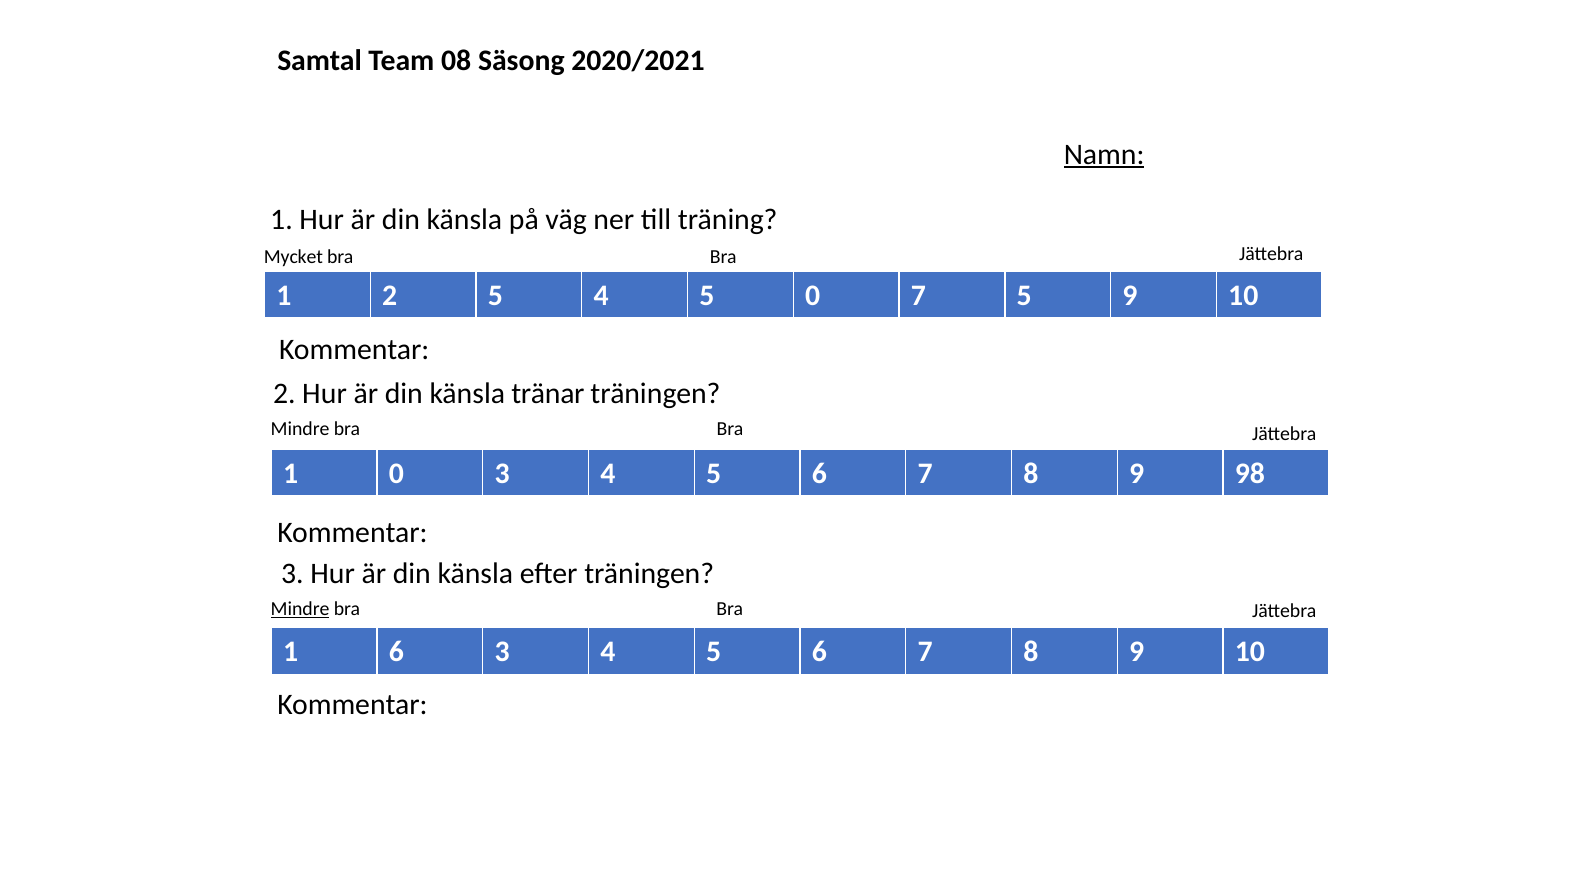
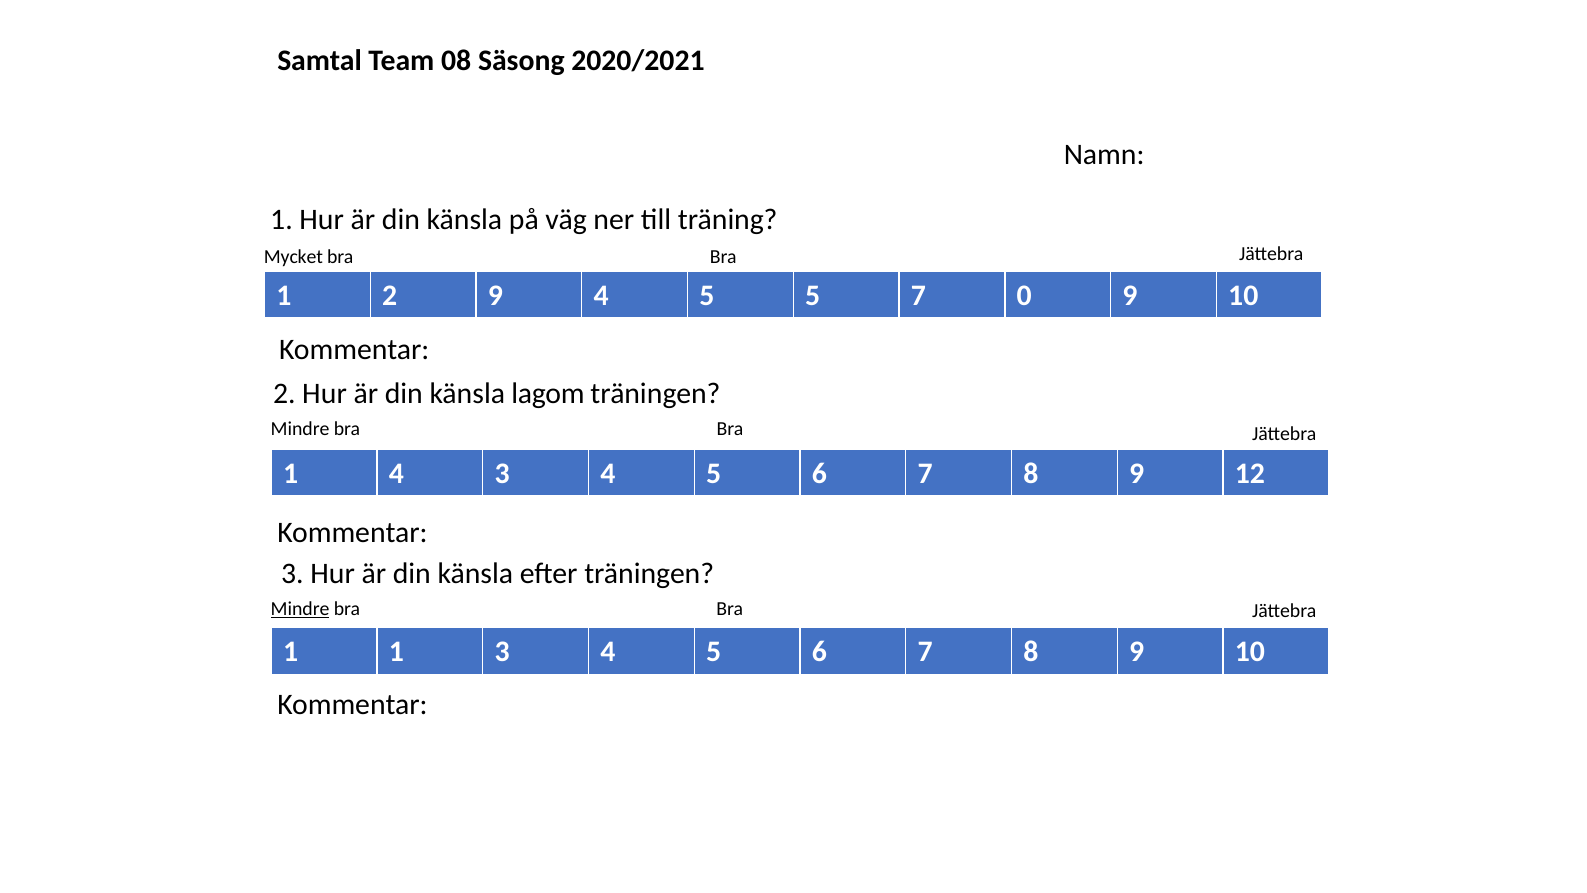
Namn underline: present -> none (1104, 154)
2 5: 5 -> 9 (495, 295)
5 0: 0 -> 5 (813, 295)
7 5: 5 -> 0 (1024, 295)
tränar: tränar -> lagom (548, 394)
1 0: 0 -> 4 (396, 474)
98: 98 -> 12 (1250, 474)
1 6: 6 -> 1 (396, 652)
